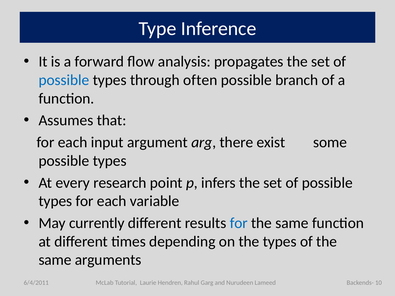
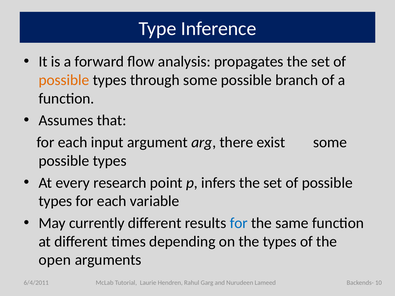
possible colour: blue -> orange (64, 80)
through often: often -> some (200, 80)
same: same -> open (55, 260)
